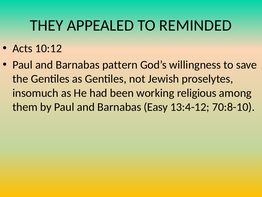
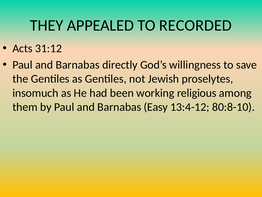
REMINDED: REMINDED -> RECORDED (195, 25)
10:12: 10:12 -> 31:12 (49, 48)
pattern: pattern -> directly (120, 65)
70:8-10: 70:8-10 -> 80:8-10 (233, 107)
